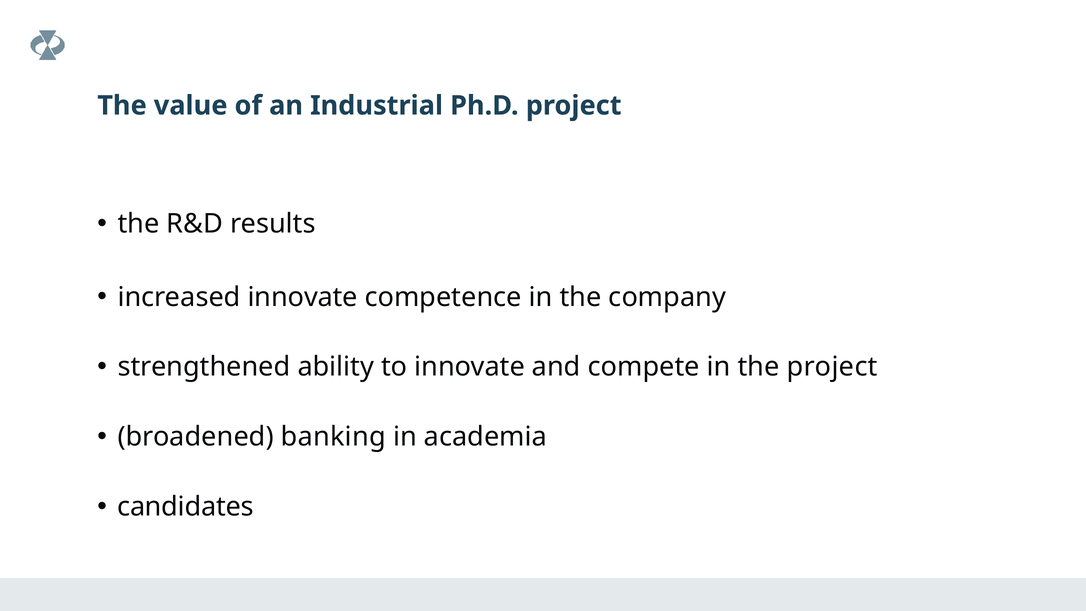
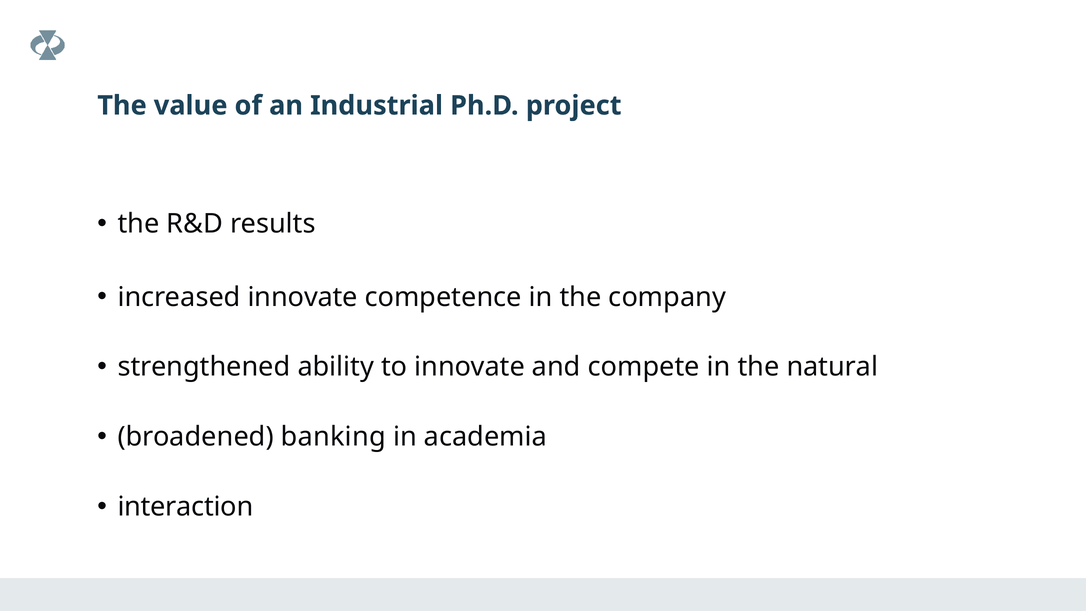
the project: project -> natural (832, 367)
candidates: candidates -> interaction (185, 507)
